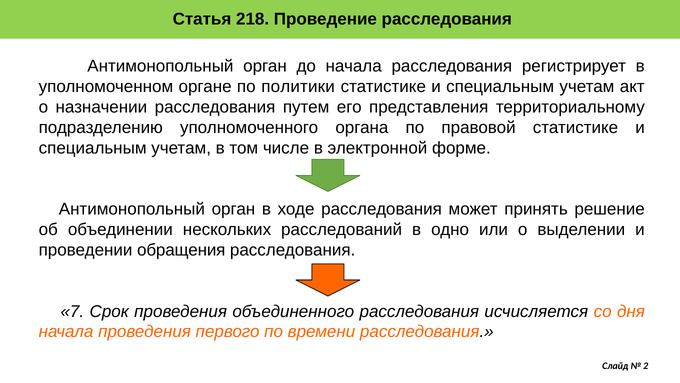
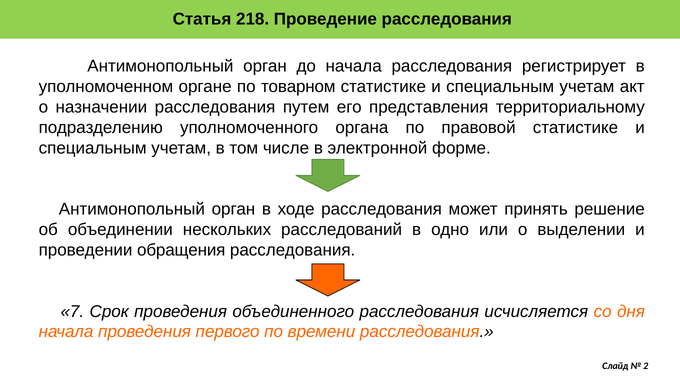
политики: политики -> товарном (298, 87)
